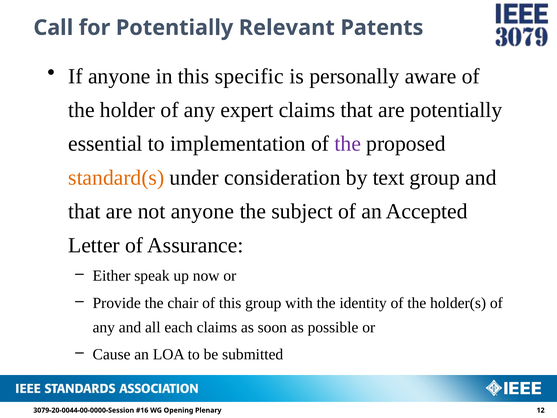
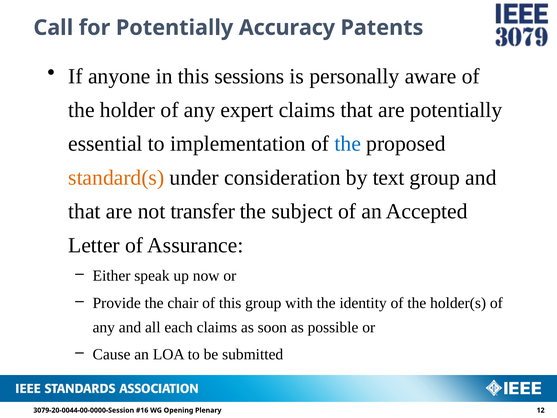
Relevant: Relevant -> Accuracy (287, 28)
specific: specific -> sessions (249, 76)
the colour: purple -> blue (348, 144)
not anyone: anyone -> transfer (203, 211)
